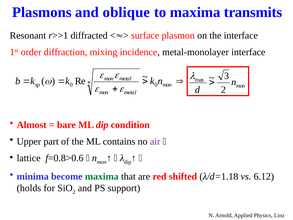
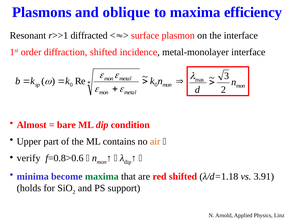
transmits: transmits -> efficiency (253, 12)
diffraction mixing: mixing -> shifted (103, 52)
air colour: purple -> orange (155, 141)
lattice: lattice -> verify (29, 158)
6.12: 6.12 -> 3.91 (264, 176)
